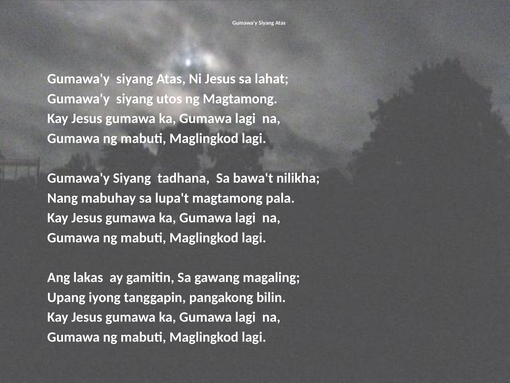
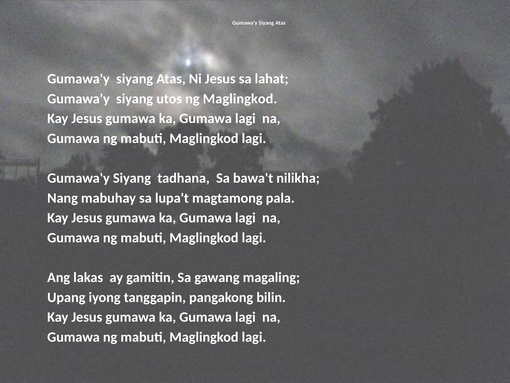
ng Magtamong: Magtamong -> Maglingkod (240, 99)
